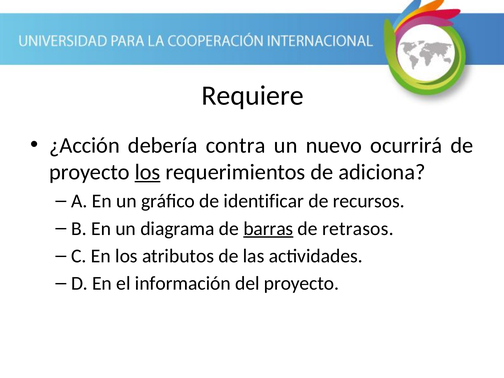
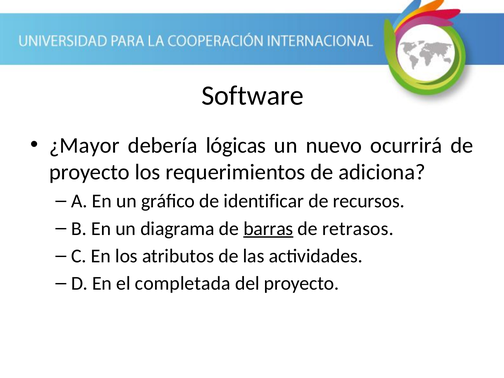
Requiere: Requiere -> Software (253, 96)
¿Acción: ¿Acción -> ¿Mayor (84, 145)
contra: contra -> lógicas (236, 145)
los underline: present -> none (148, 172)
información: información -> completada (183, 283)
